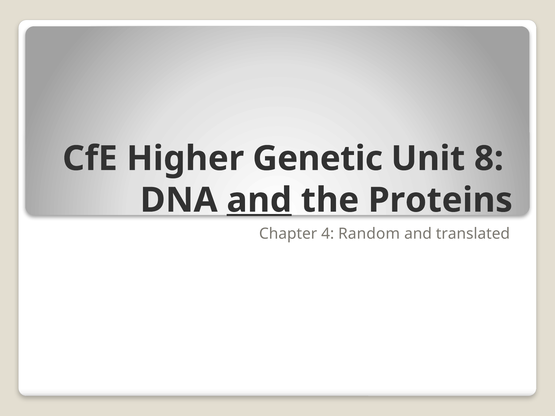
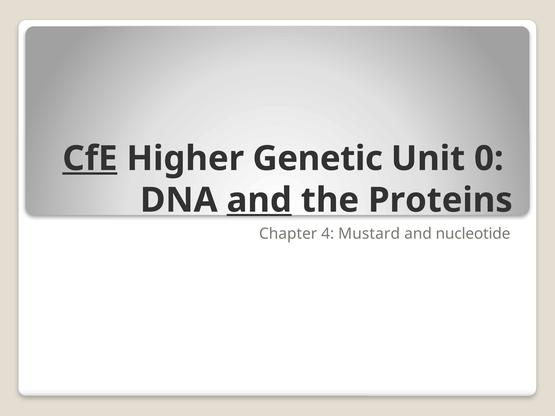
CfE underline: none -> present (90, 159)
8: 8 -> 0 (489, 159)
Random: Random -> Mustard (369, 234)
translated: translated -> nucleotide (473, 234)
